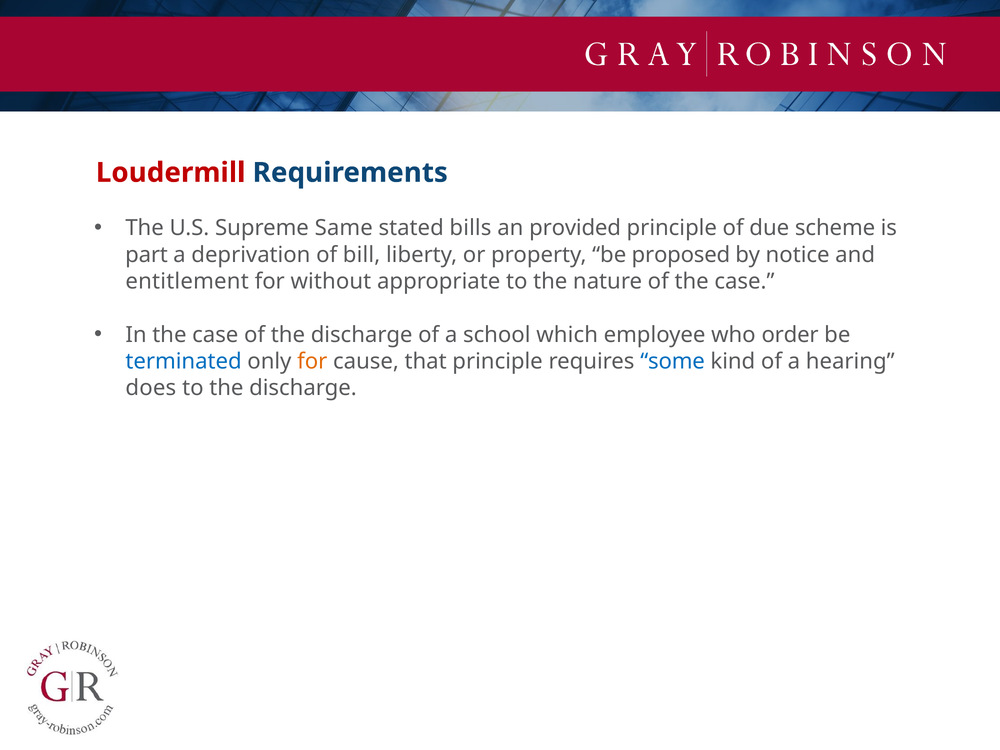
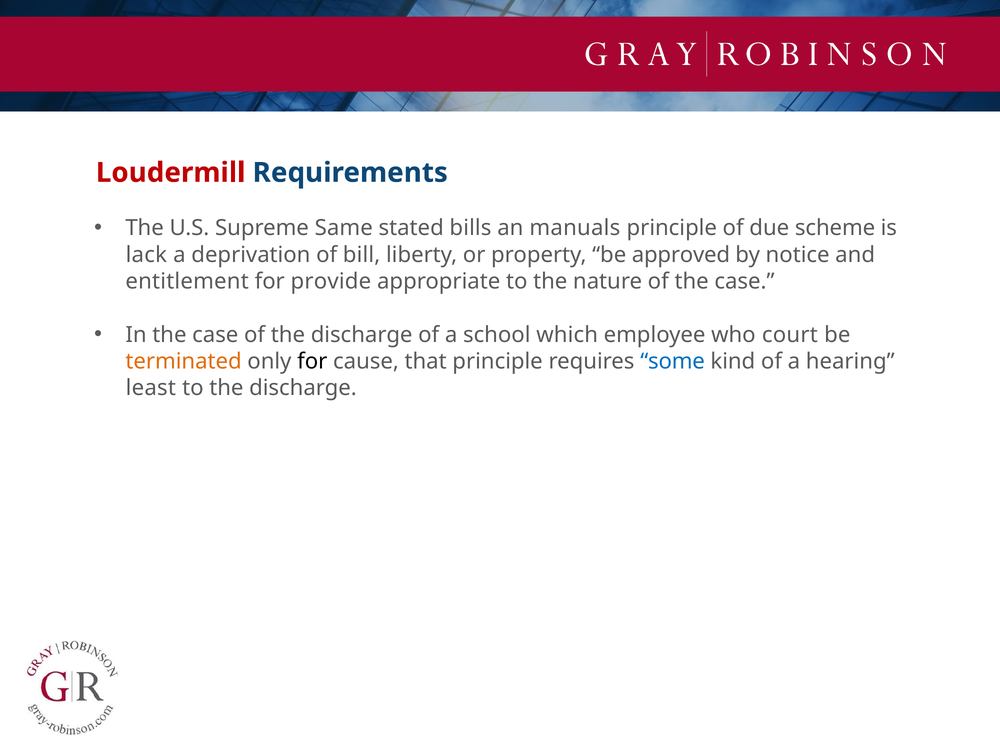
provided: provided -> manuals (575, 228)
part: part -> lack (146, 255)
proposed: proposed -> approved (681, 255)
without: without -> provide (331, 281)
order: order -> court (790, 335)
terminated colour: blue -> orange (184, 361)
for colour: orange -> black (312, 361)
does: does -> least (151, 388)
